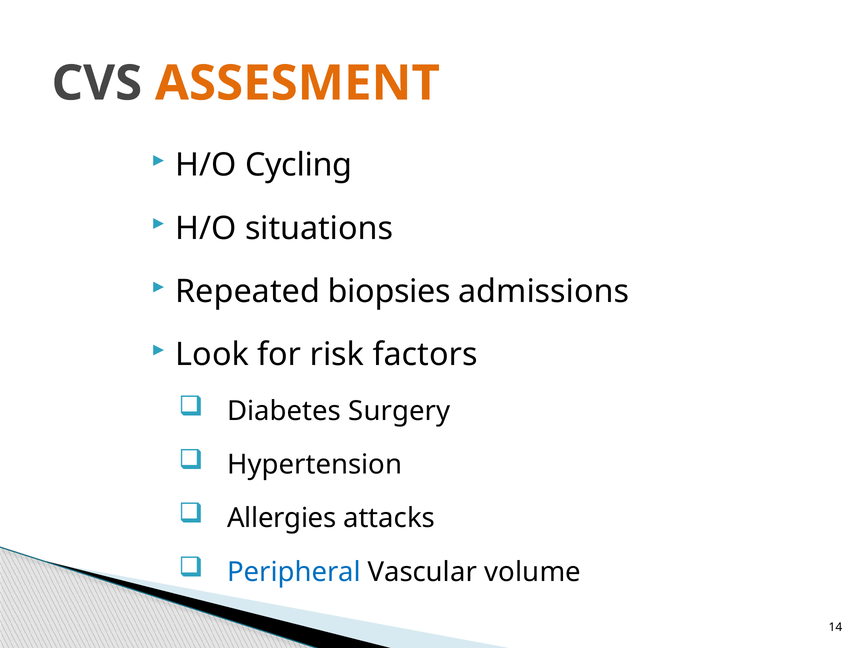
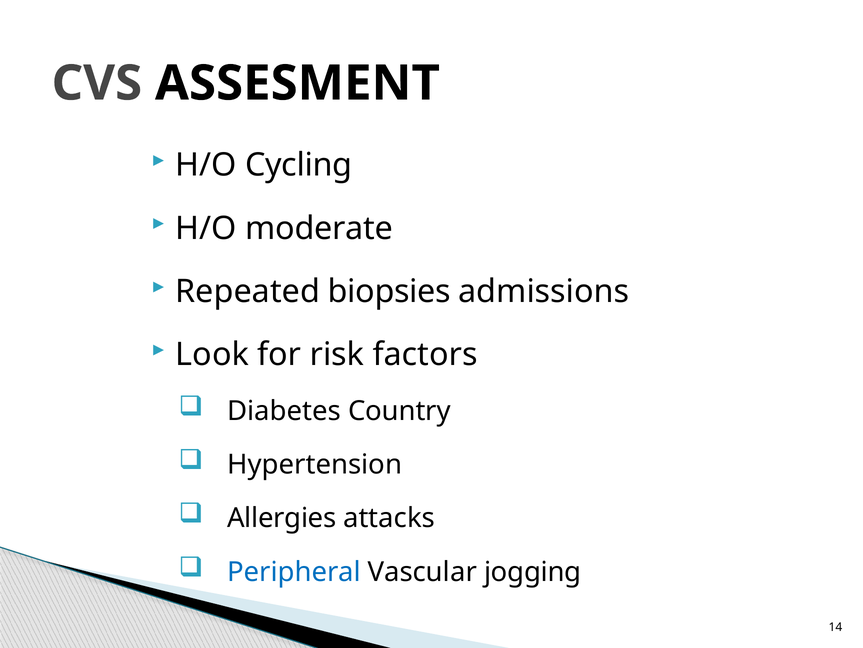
ASSESMENT colour: orange -> black (297, 83)
situations: situations -> moderate (319, 228)
Surgery: Surgery -> Country (399, 411)
volume: volume -> jogging (533, 571)
